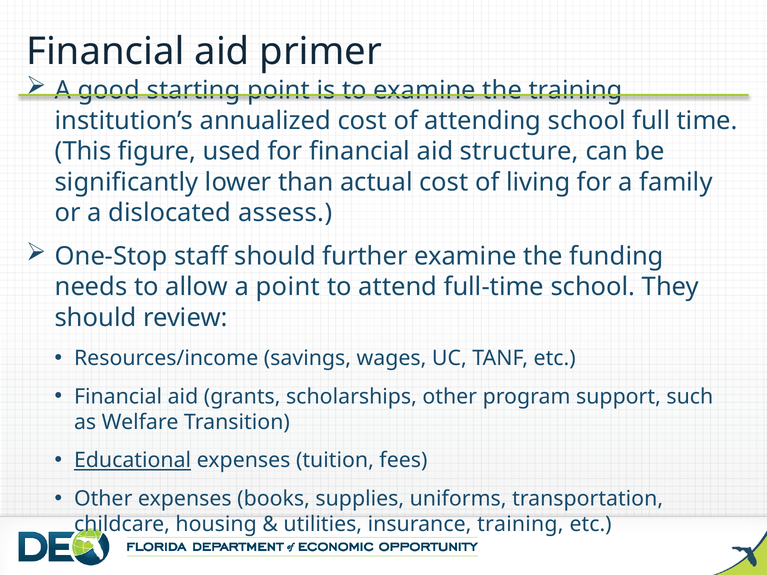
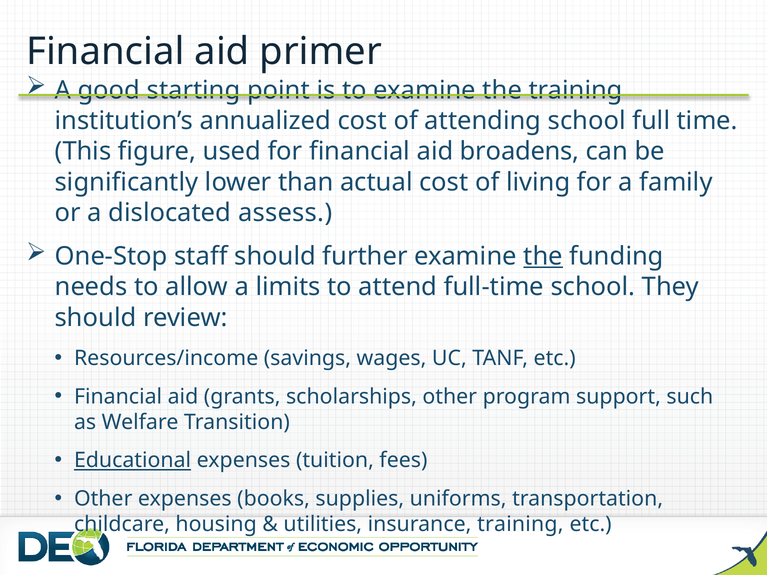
structure: structure -> broadens (520, 152)
the underline: none -> present (543, 256)
a point: point -> limits (288, 287)
